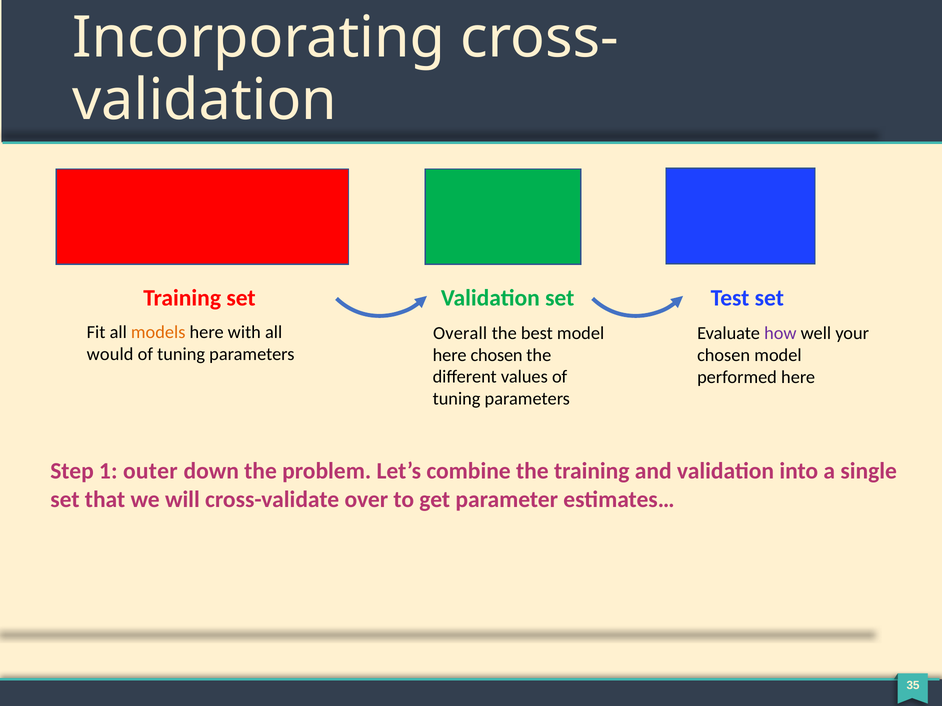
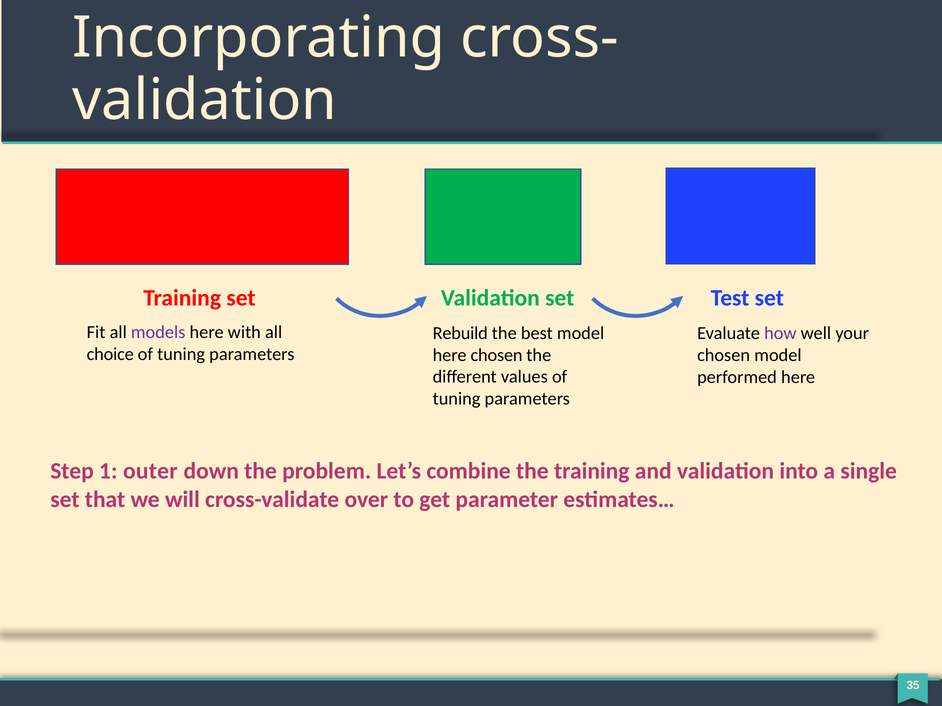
models colour: orange -> purple (158, 333)
Overall: Overall -> Rebuild (460, 333)
would: would -> choice (110, 355)
